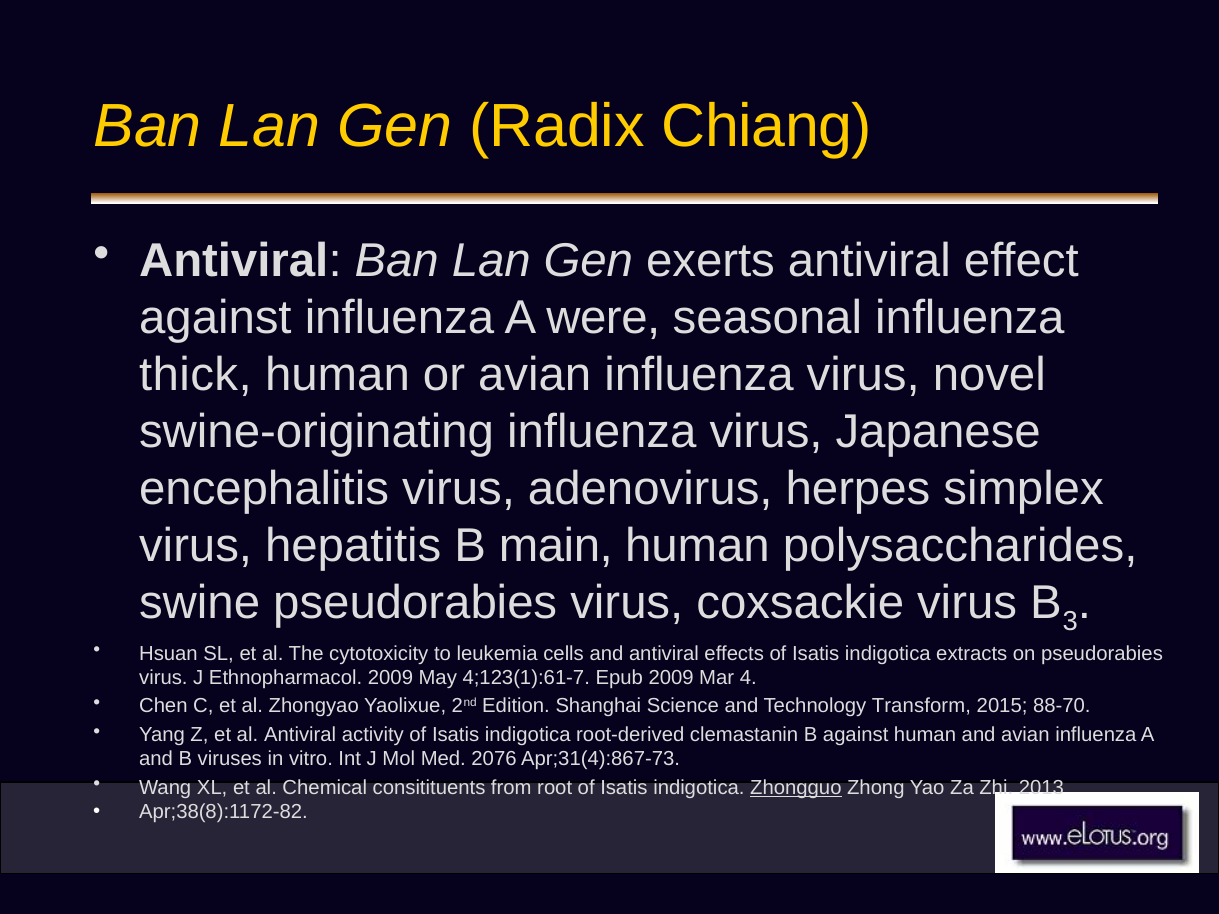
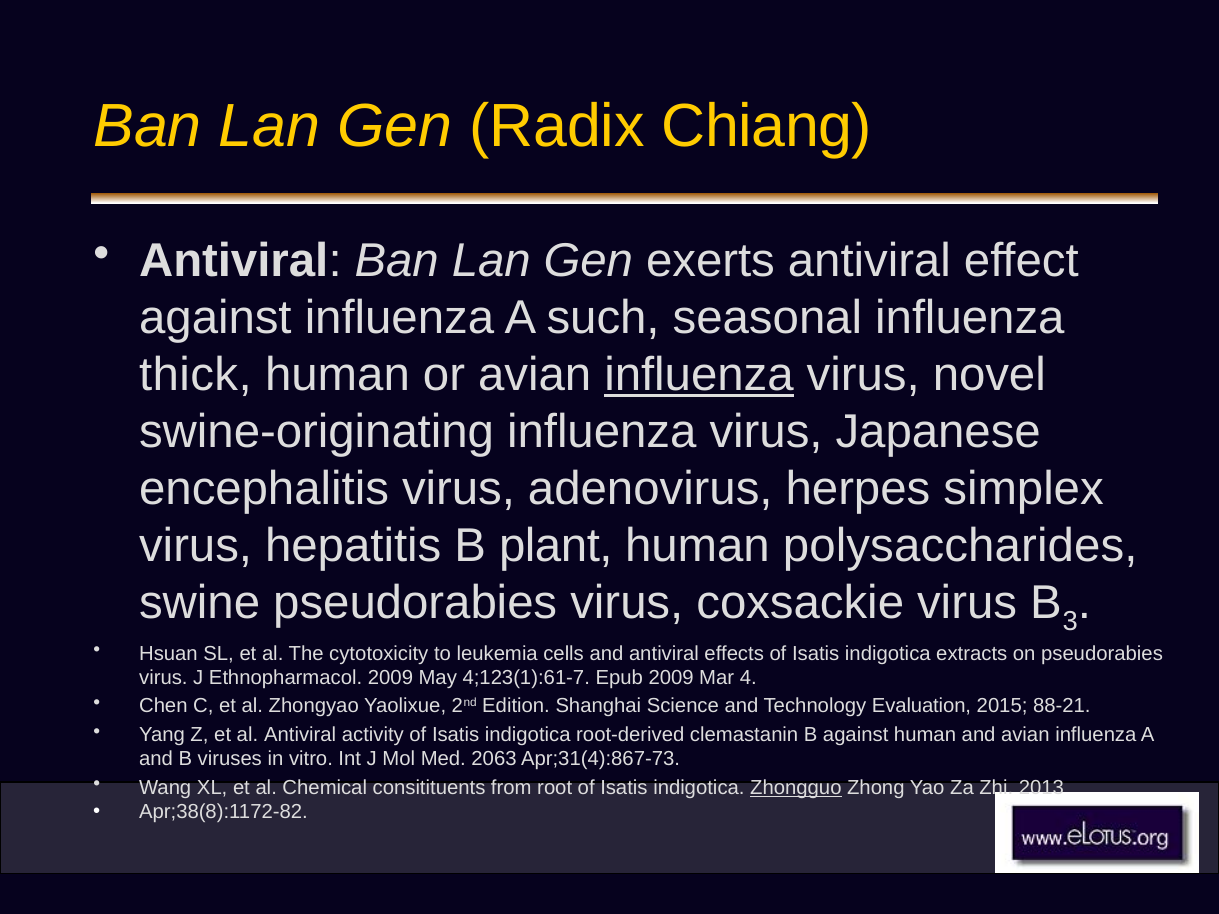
were: were -> such (603, 318)
influenza underline: none -> present (699, 375)
main: main -> plant (556, 546)
Transform: Transform -> Evaluation (921, 706)
88-70: 88-70 -> 88-21 (1062, 706)
2076: 2076 -> 2063 (494, 759)
